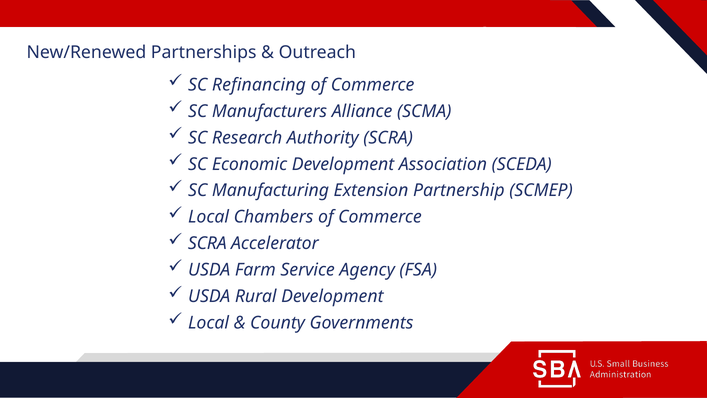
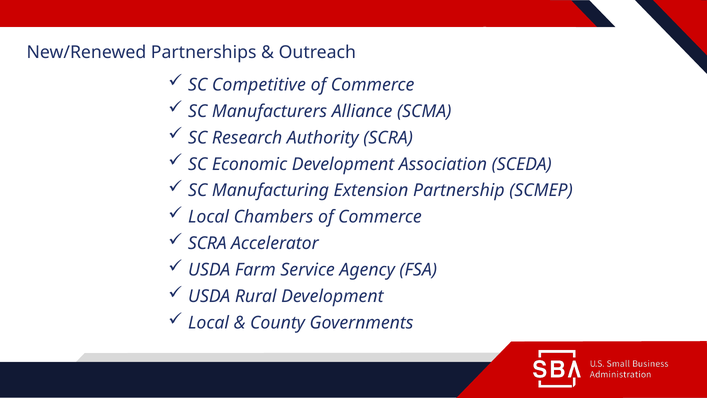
Refinancing: Refinancing -> Competitive (259, 85)
